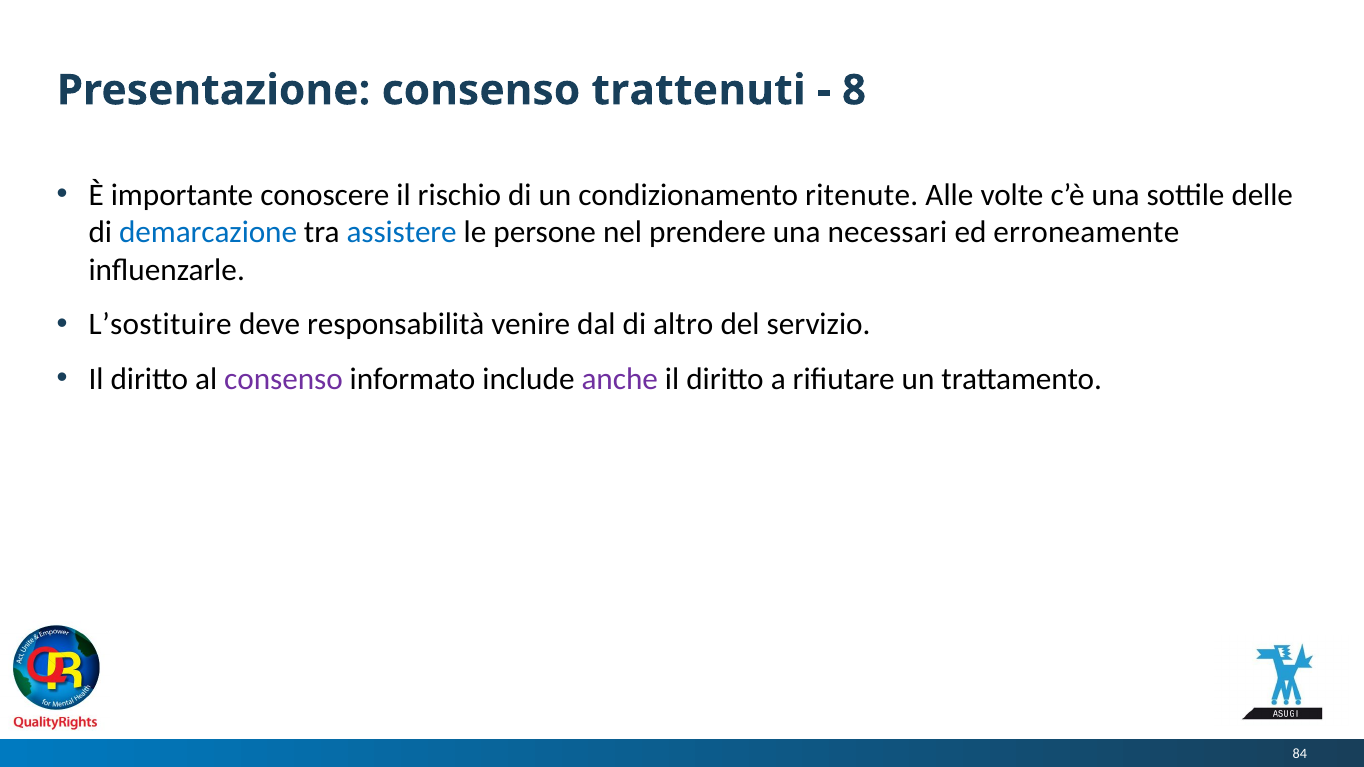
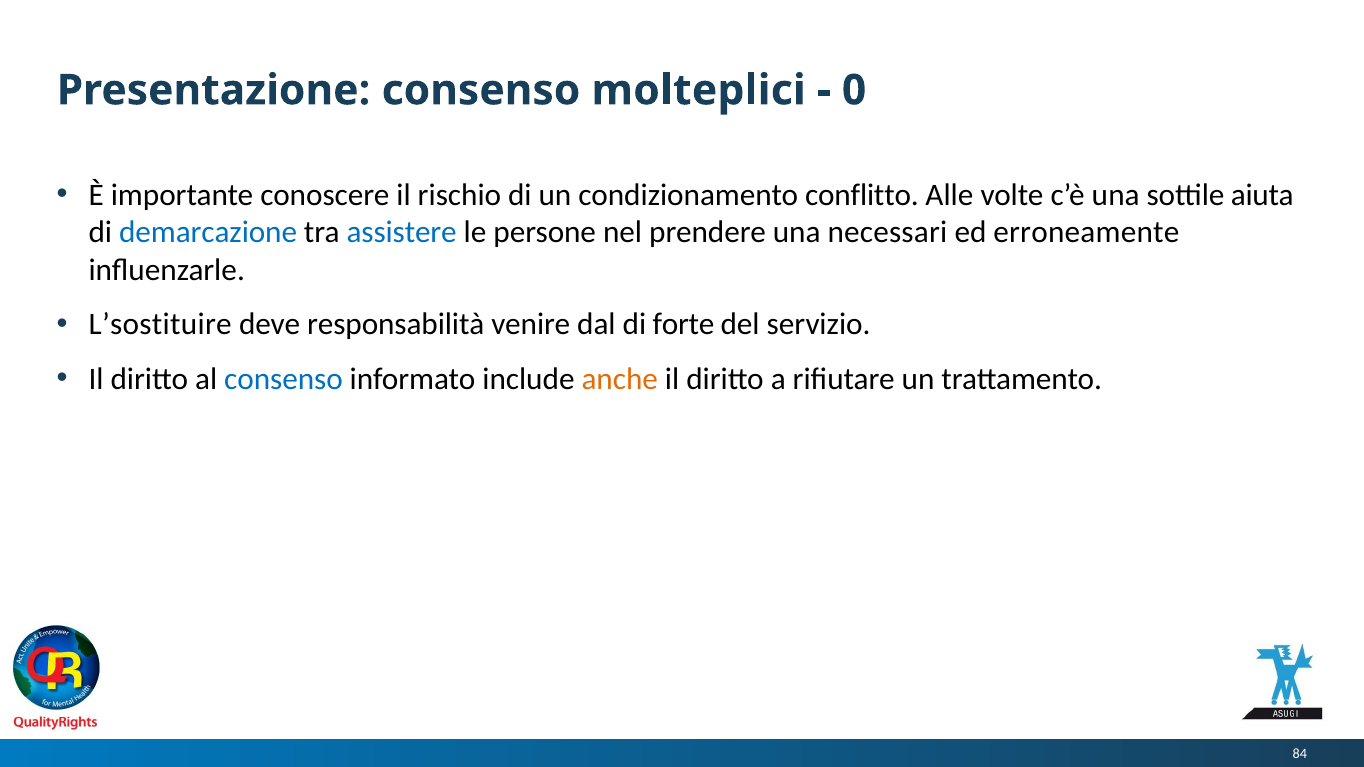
trattenuti: trattenuti -> molteplici (699, 90)
8: 8 -> 0 (854, 90)
ritenute: ritenute -> conflitto (862, 195)
delle: delle -> aiuta (1262, 195)
altro: altro -> forte (684, 325)
consenso colour: purple -> blue (283, 379)
anche colour: purple -> orange (620, 379)
